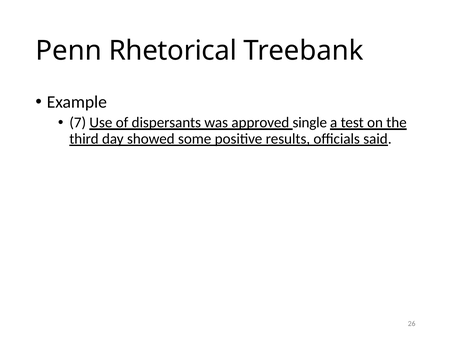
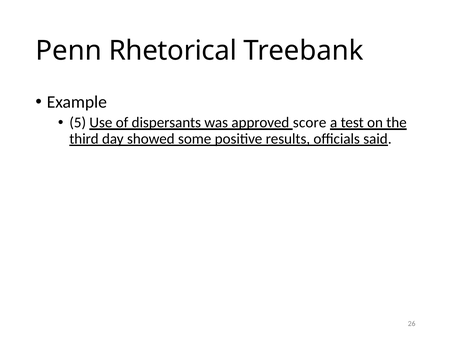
7: 7 -> 5 (78, 122)
single: single -> score (310, 122)
